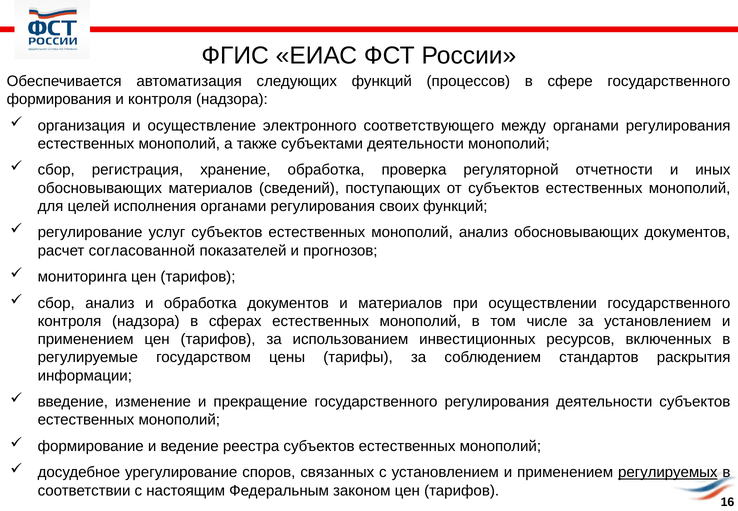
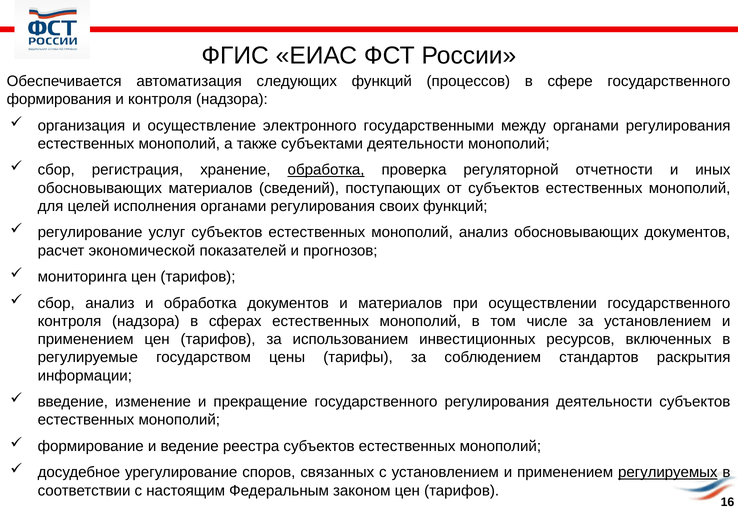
соответствующего: соответствующего -> государственными (429, 126)
обработка underline: none -> present (326, 170)
согласованной: согласованной -> экономической (142, 251)
